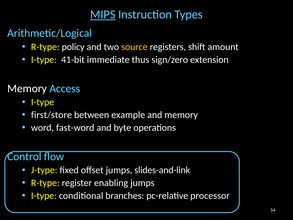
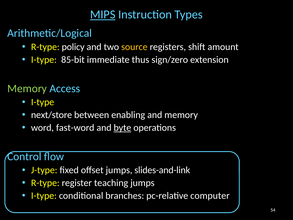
41-bit: 41-bit -> 85-bit (73, 60)
Memory colour: white -> light green (27, 88)
first/store: first/store -> next/store (52, 115)
example: example -> enabling (128, 115)
byte underline: none -> present (122, 127)
enabling: enabling -> teaching (111, 183)
processor: processor -> computer (210, 195)
